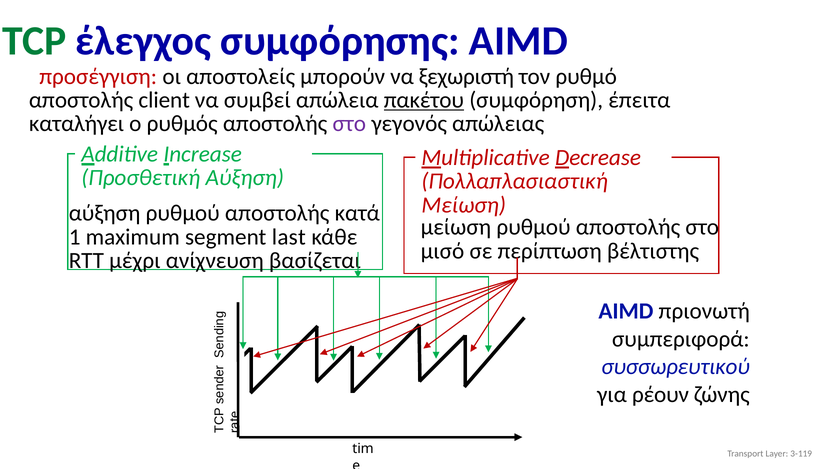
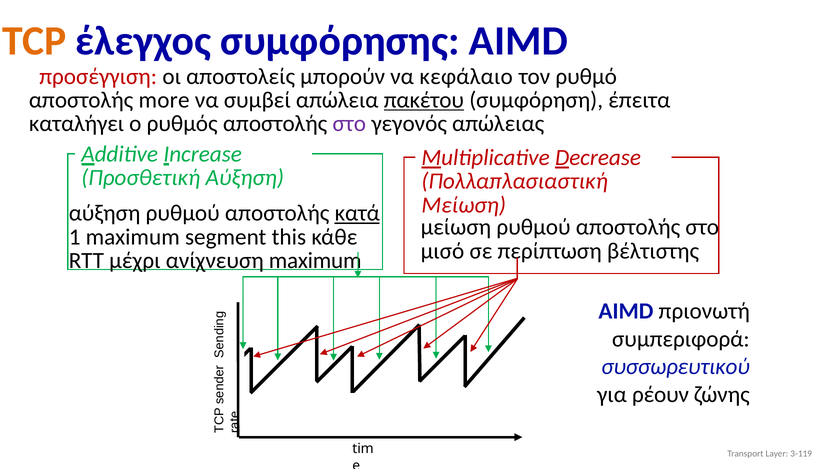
TCP colour: green -> orange (34, 41)
ξεχωριστή: ξεχωριστή -> κεφάλαιο (466, 76)
client: client -> more (164, 100)
κατά underline: none -> present (357, 213)
last: last -> this (289, 237)
ανίχνευση βασίζεται: βασίζεται -> maximum (315, 261)
